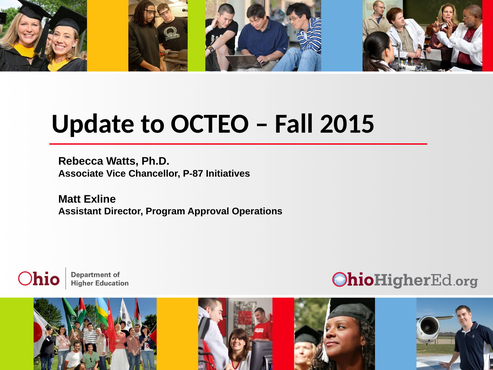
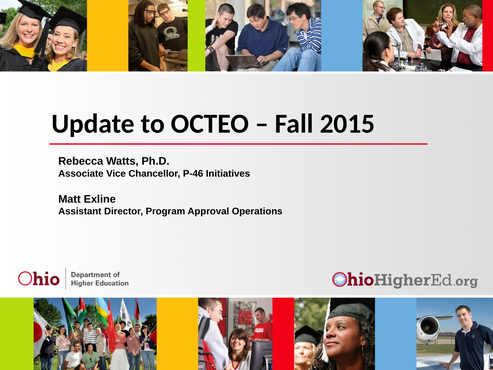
P-87: P-87 -> P-46 (193, 173)
